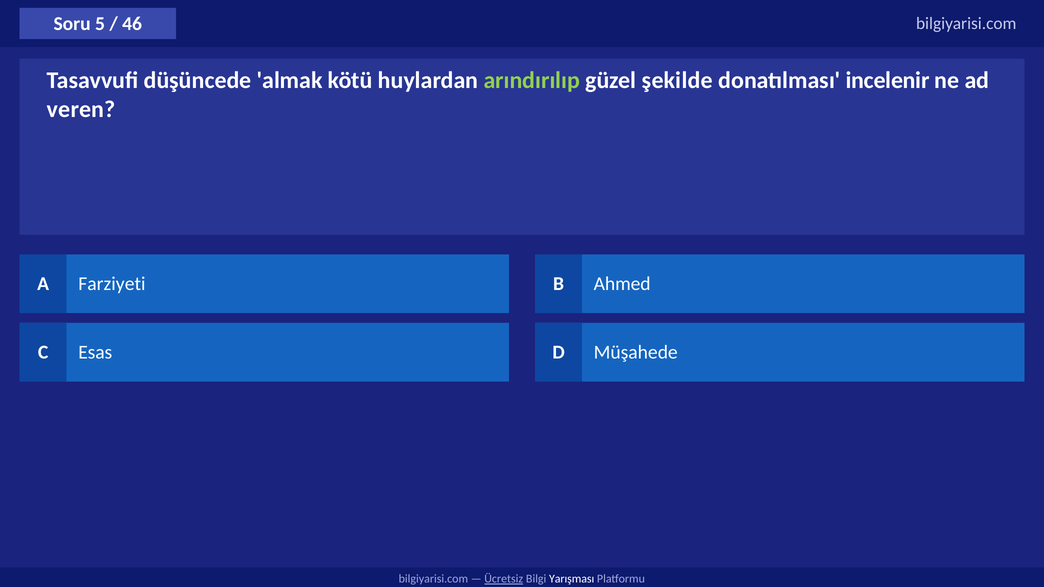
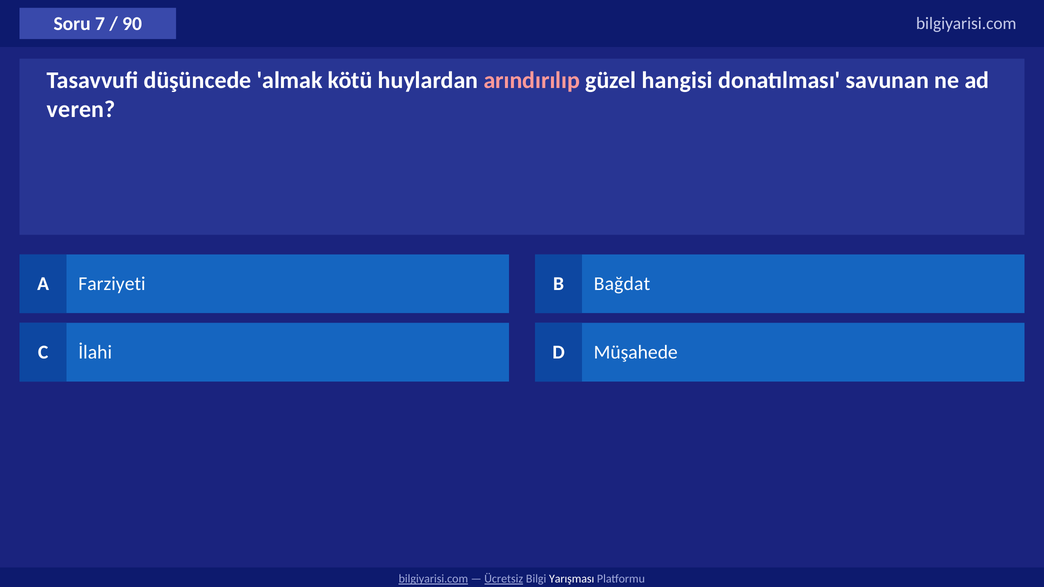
5: 5 -> 7 (100, 24)
46: 46 -> 90 (132, 24)
arındırılıp colour: light green -> pink (532, 80)
şekilde: şekilde -> hangisi (677, 80)
incelenir: incelenir -> savunan (887, 80)
Ahmed: Ahmed -> Bağdat (622, 284)
Esas: Esas -> İlahi (95, 353)
bilgiyarisi.com underline: none -> present (433, 579)
